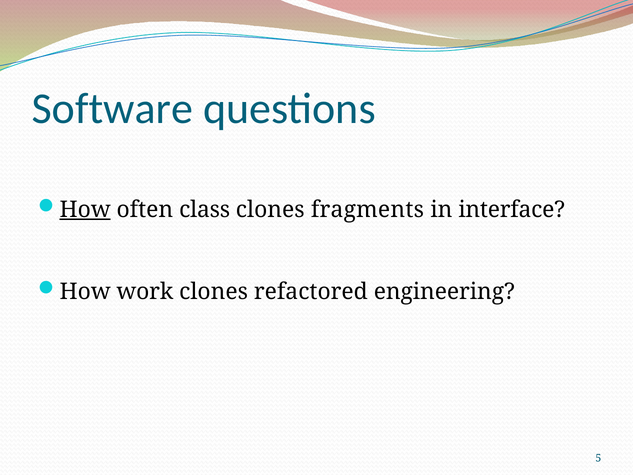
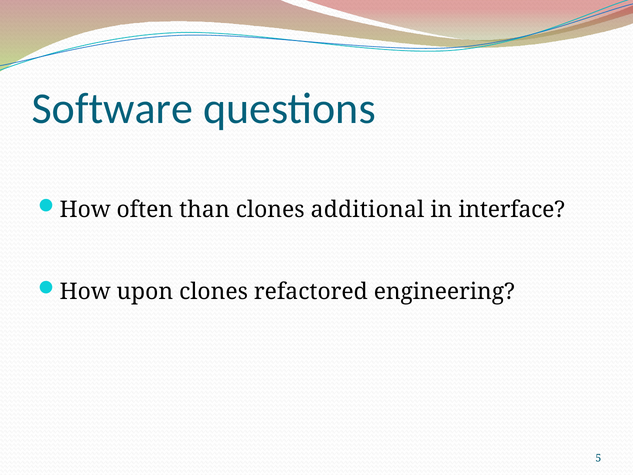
How underline: present -> none (85, 209)
class: class -> than (204, 209)
fragments: fragments -> additional (367, 209)
work: work -> upon (145, 292)
